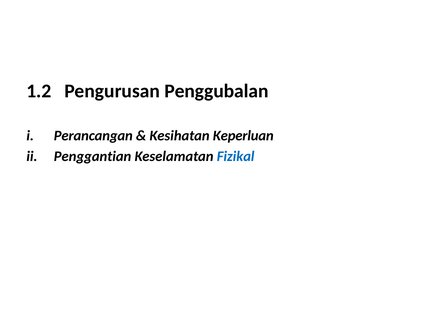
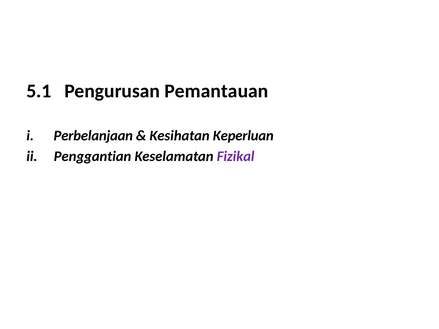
1.2: 1.2 -> 5.1 (39, 91)
Penggubalan: Penggubalan -> Pemantauan (216, 91)
Perancangan: Perancangan -> Perbelanjaan (93, 136)
Fizikal colour: blue -> purple (236, 156)
